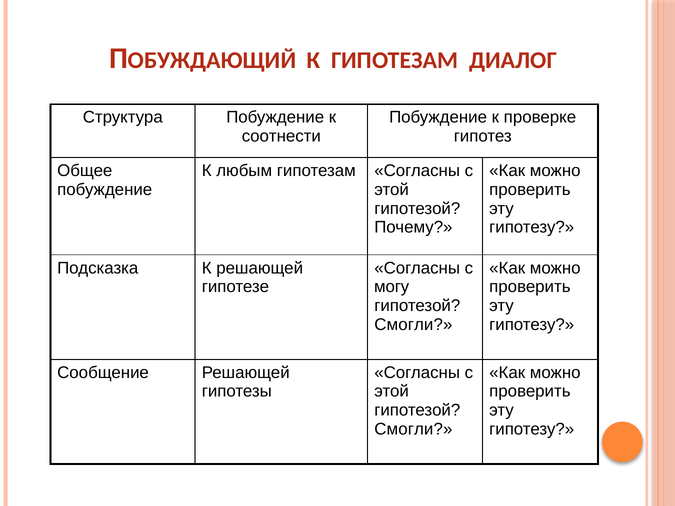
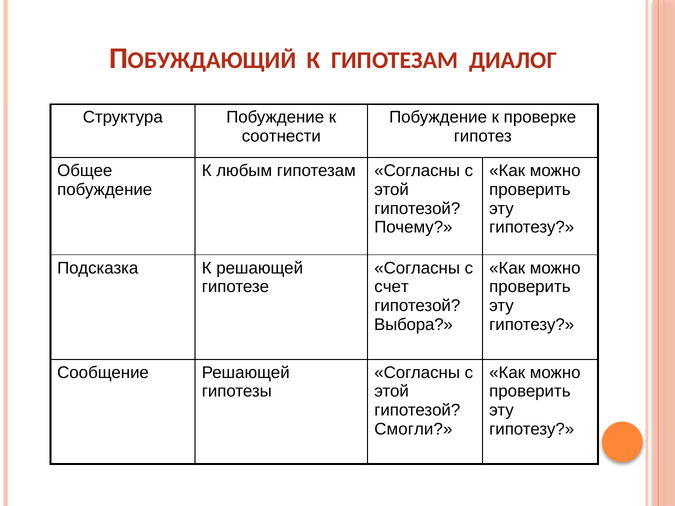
могу: могу -> счет (392, 287)
Смогли: Смогли -> Выбора (413, 325)
